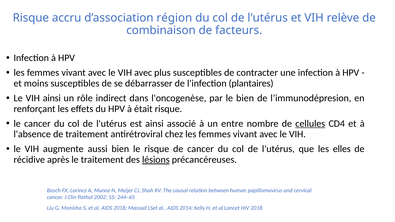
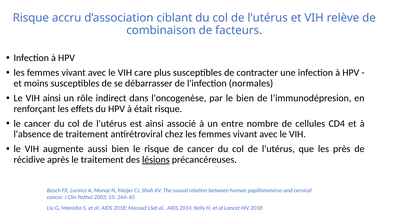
région: région -> ciblant (174, 18)
VIH avec: avec -> care (143, 73)
plantaires: plantaires -> normales (251, 83)
cellules underline: present -> none (310, 124)
elles: elles -> près (342, 149)
